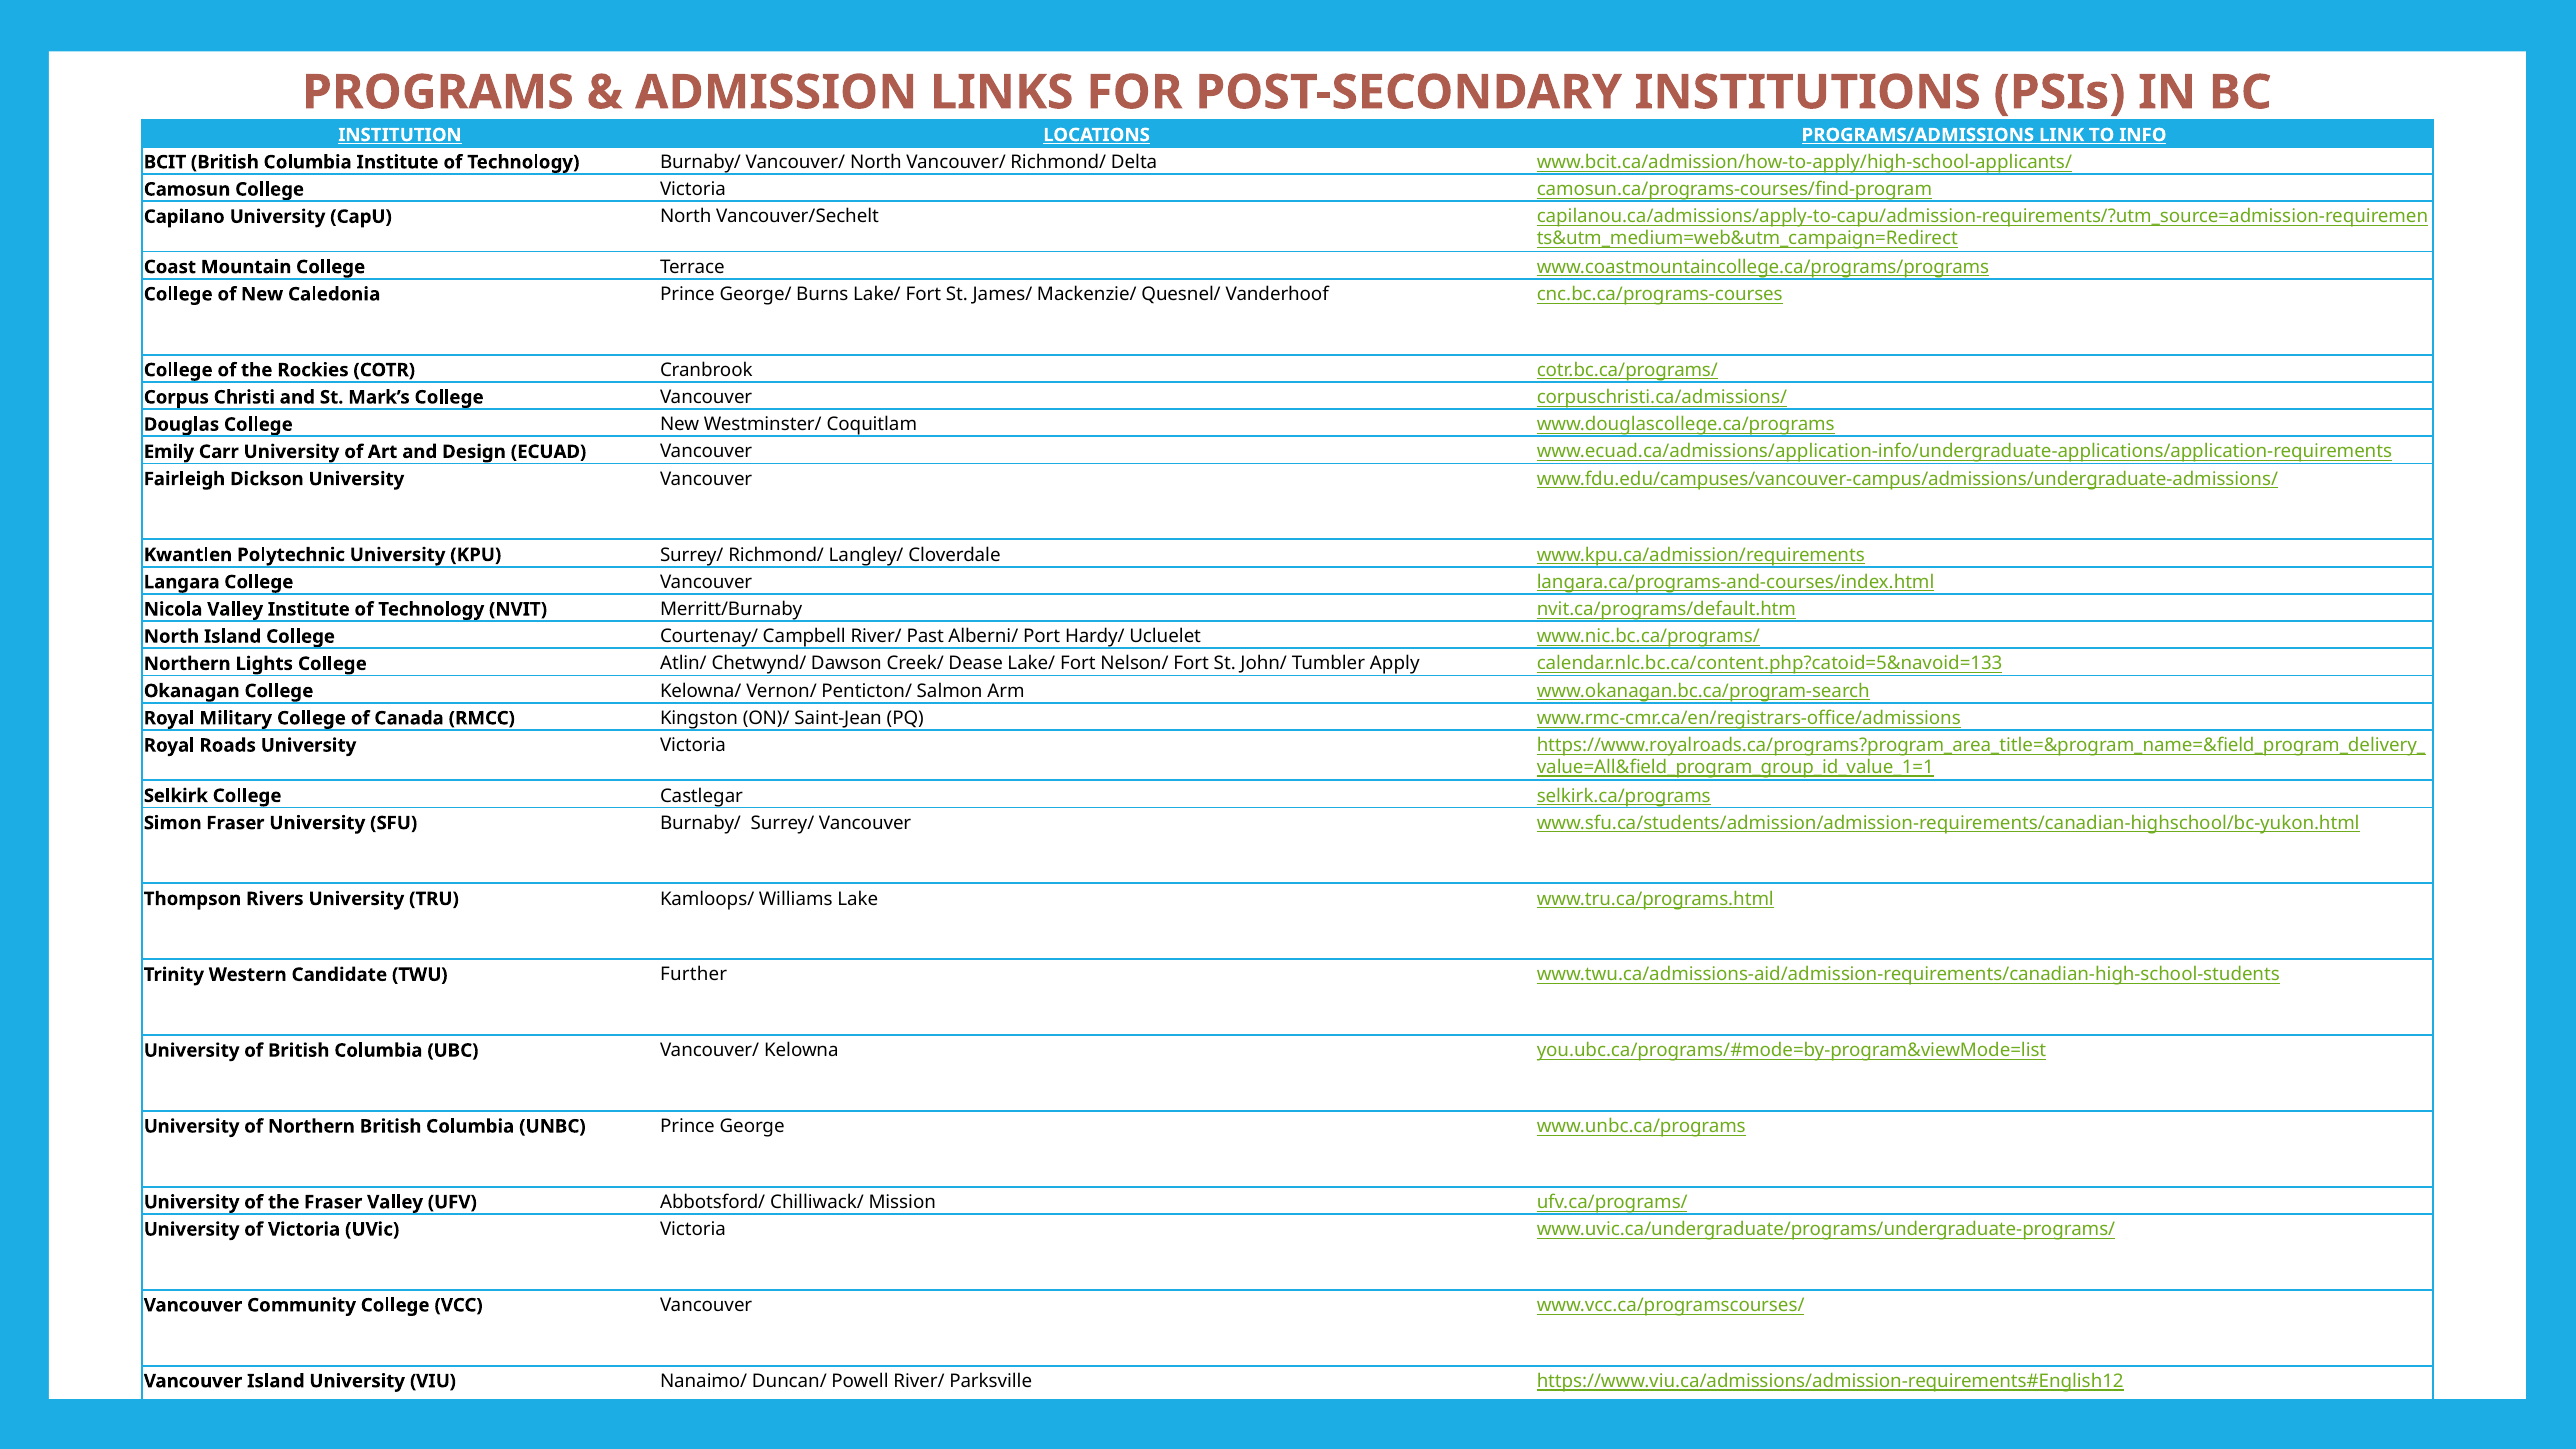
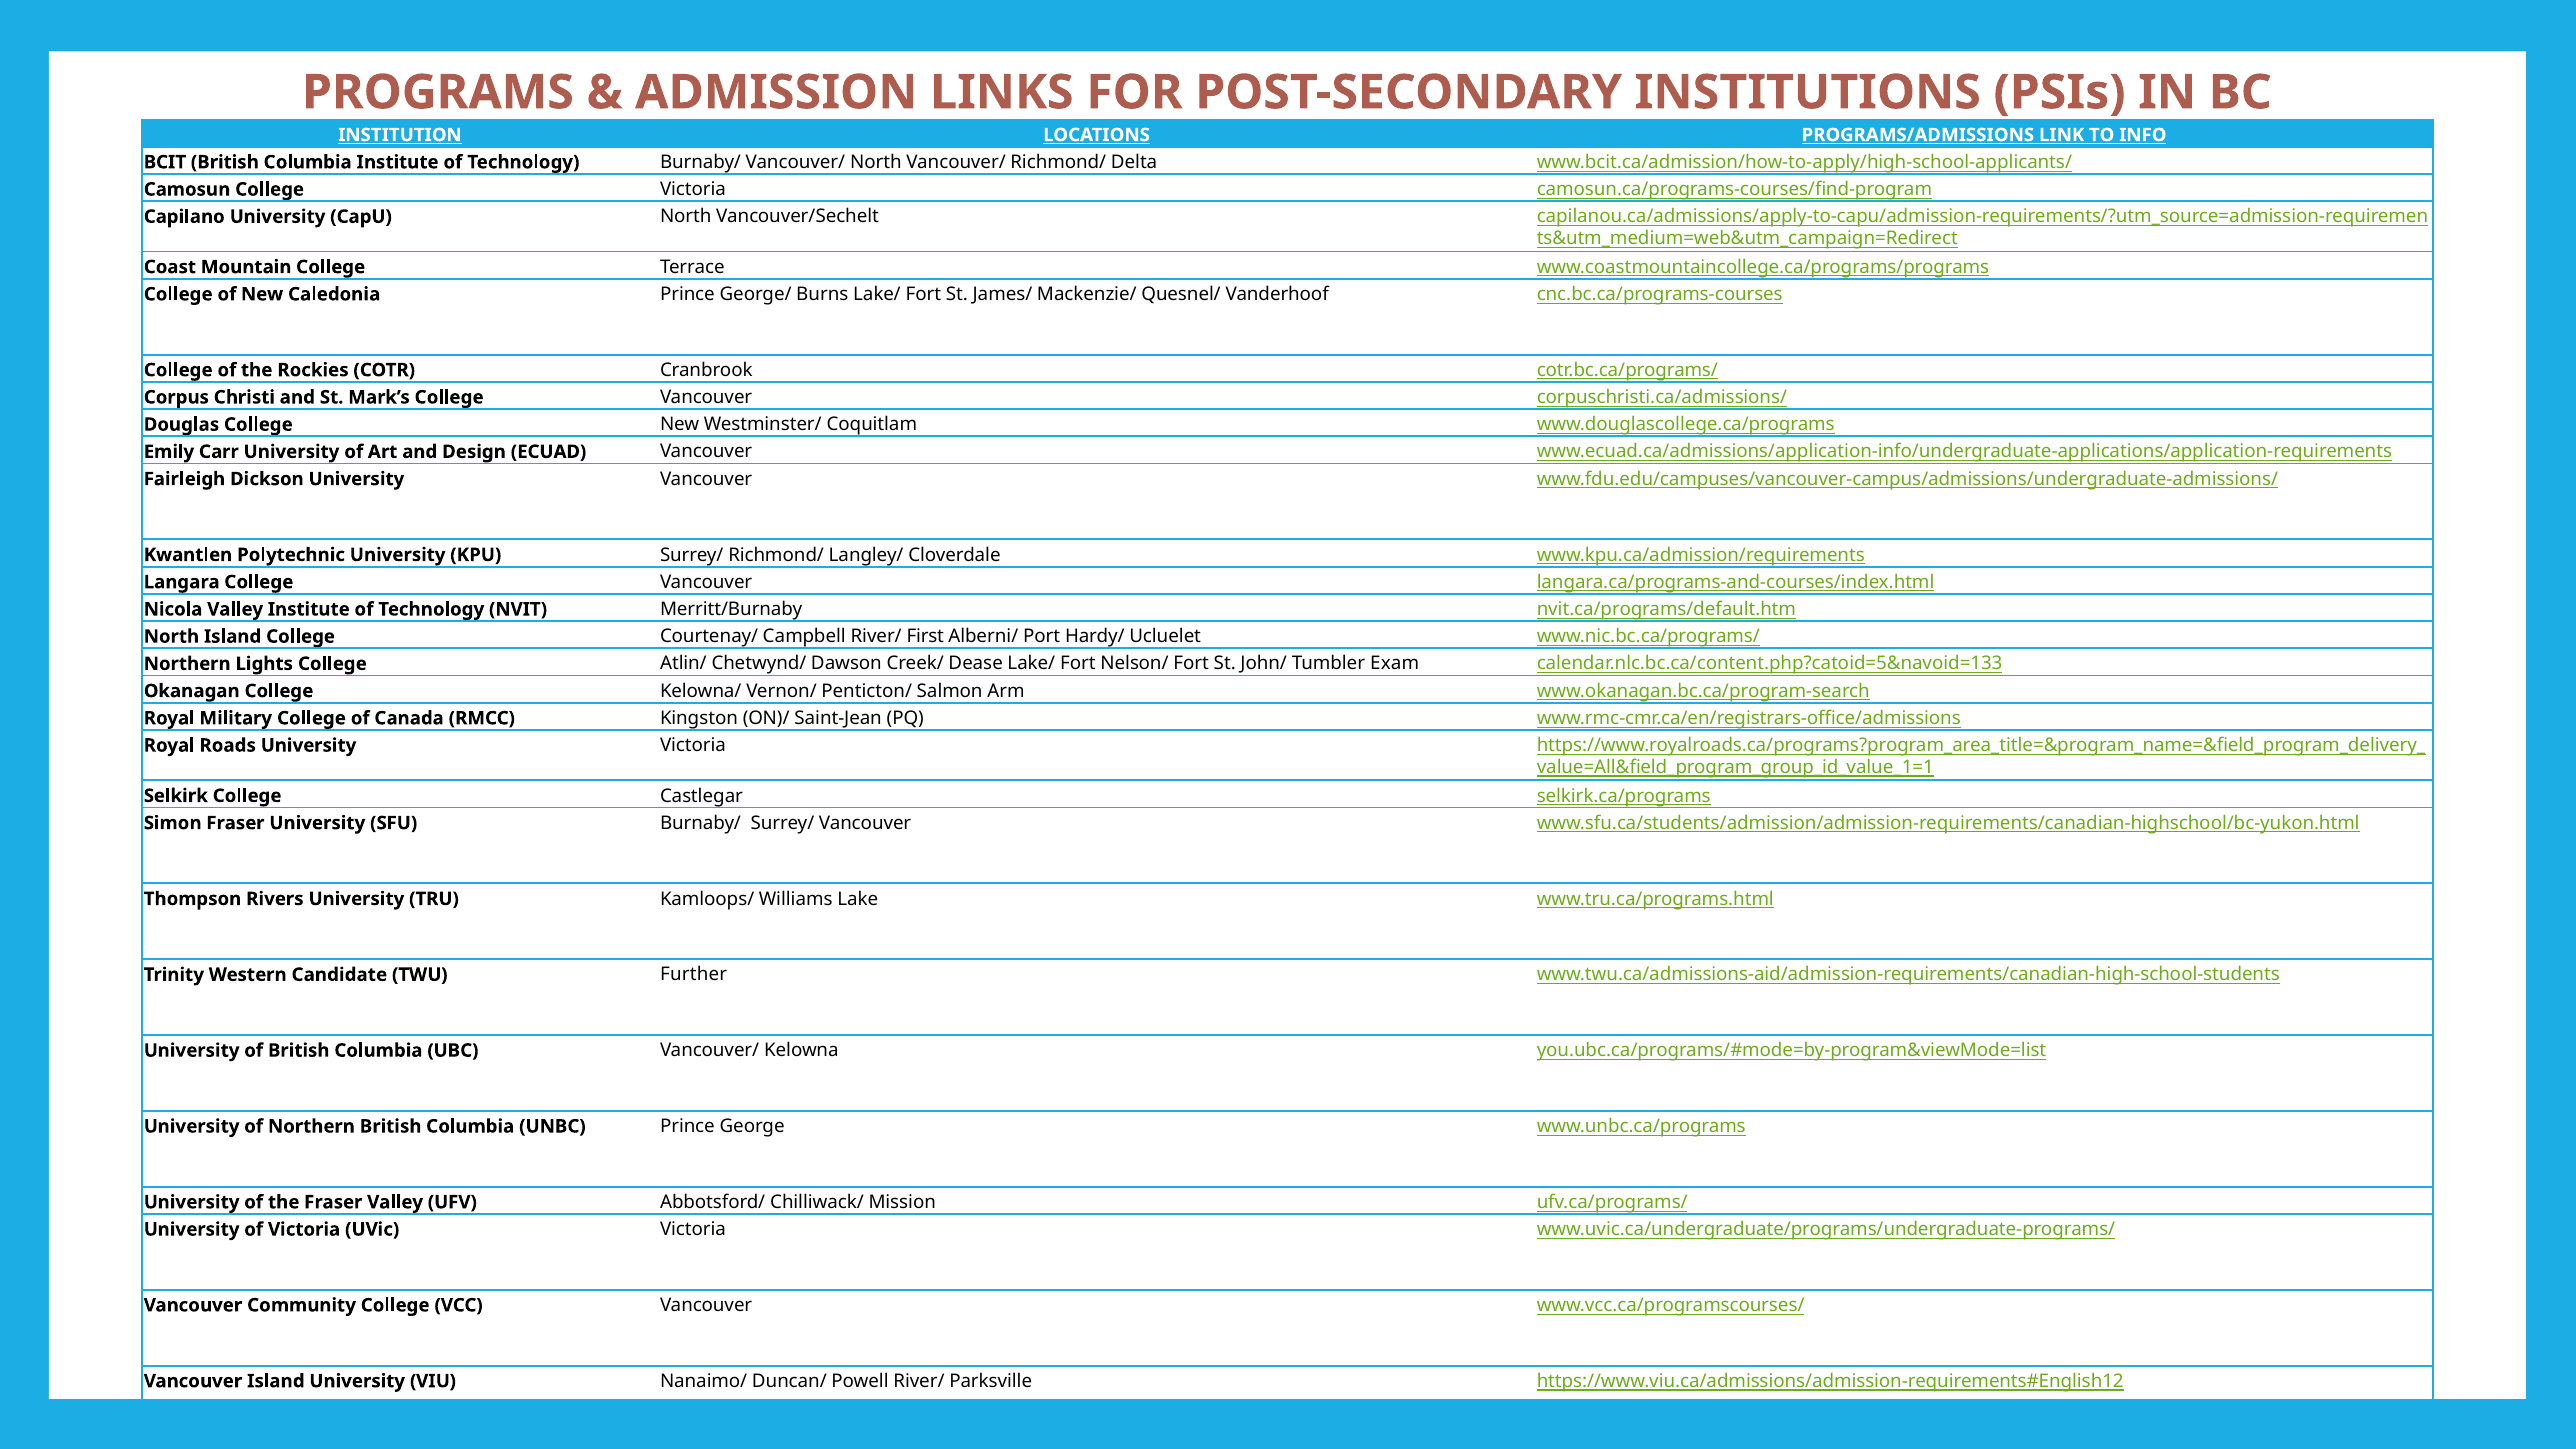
Past: Past -> First (925, 637)
Apply: Apply -> Exam (1395, 664)
